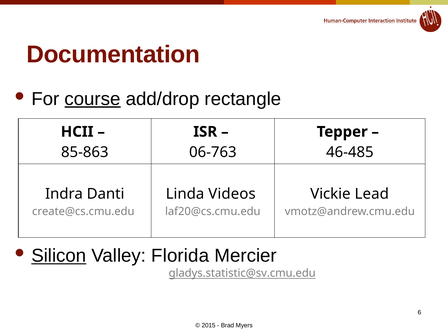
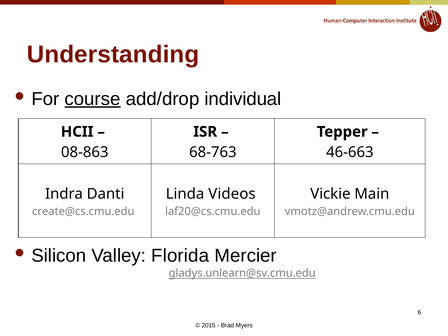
Documentation: Documentation -> Understanding (113, 54)
rectangle: rectangle -> individual (243, 99)
85-863: 85-863 -> 08-863 (85, 152)
06-763: 06-763 -> 68-763 (213, 152)
46-485: 46-485 -> 46-663 (350, 152)
Lead: Lead -> Main (372, 194)
Silicon underline: present -> none (59, 256)
gladys.statistic@sv.cmu.edu: gladys.statistic@sv.cmu.edu -> gladys.unlearn@sv.cmu.edu (242, 273)
